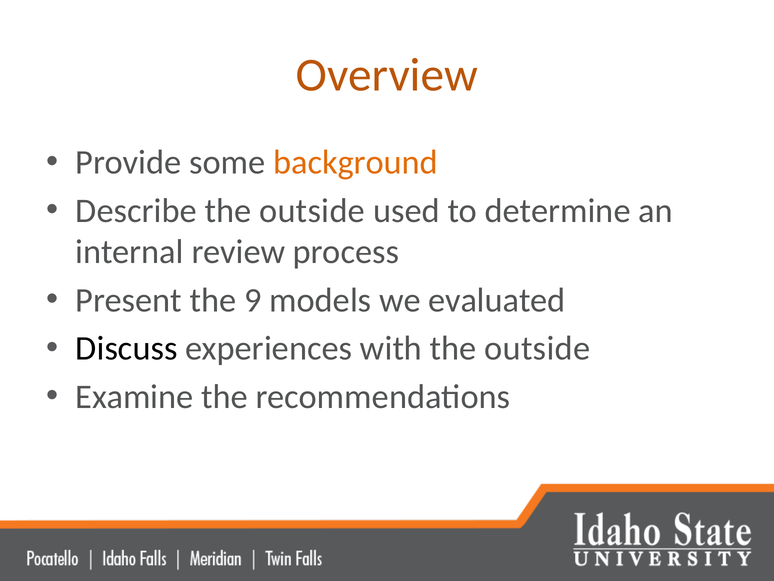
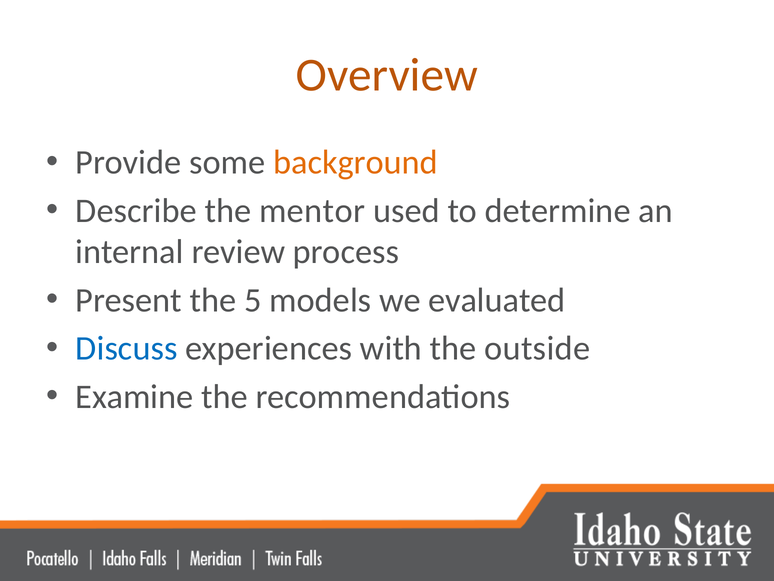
Describe the outside: outside -> mentor (312, 211)
9: 9 -> 5 (253, 300)
Discuss colour: black -> blue (126, 348)
